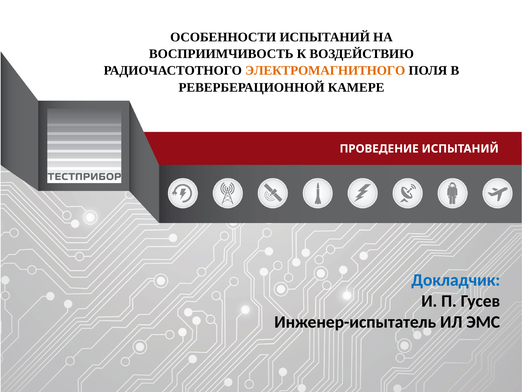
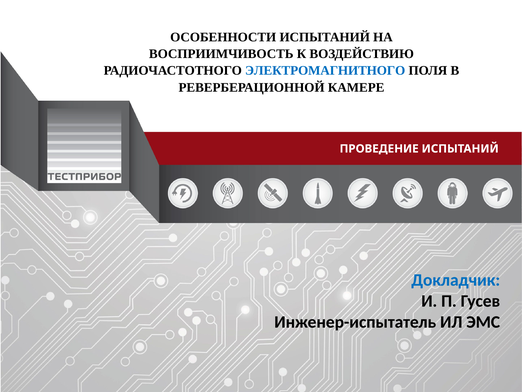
ЭЛЕКТРОМАГНИТНОГО colour: orange -> blue (325, 71)
